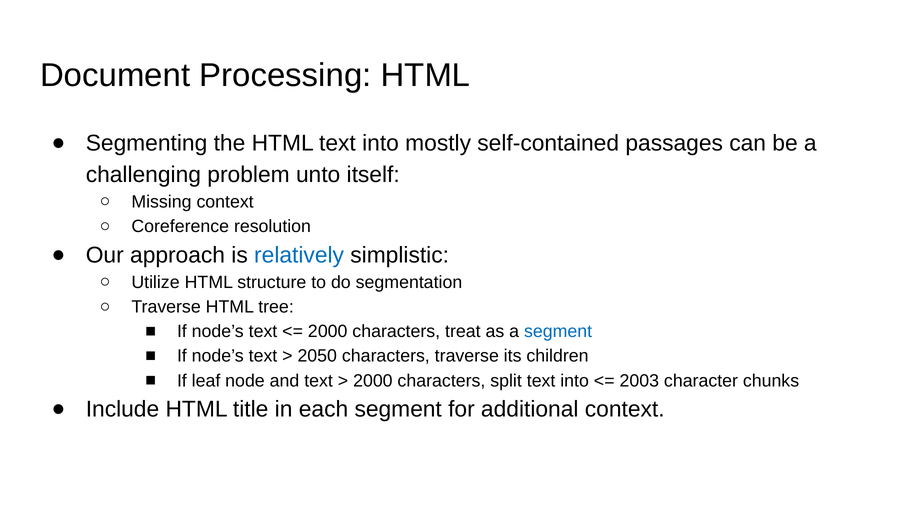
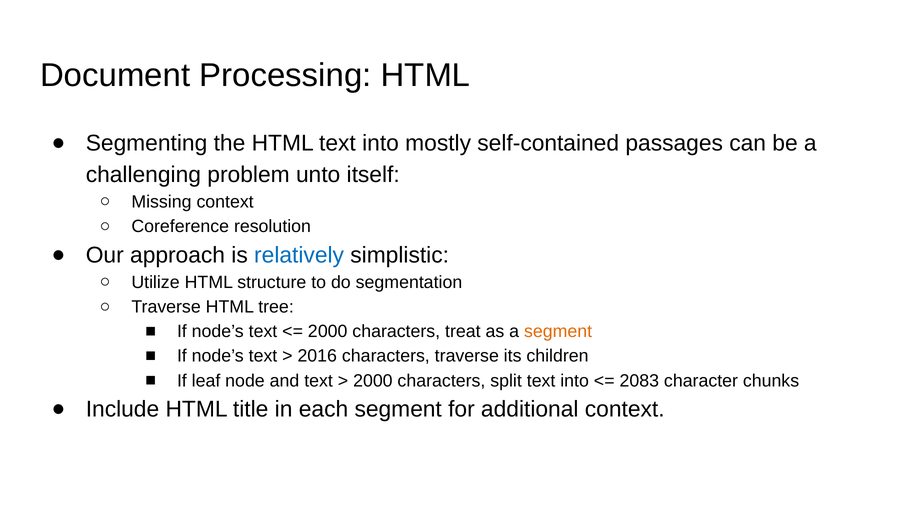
segment colour: blue -> orange (558, 332)
2050: 2050 -> 2016 (317, 356)
2003: 2003 -> 2083 (639, 381)
